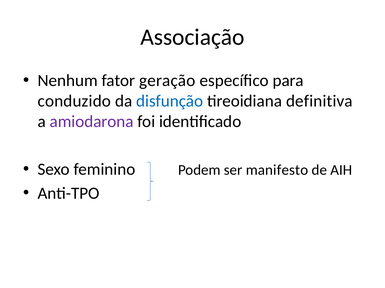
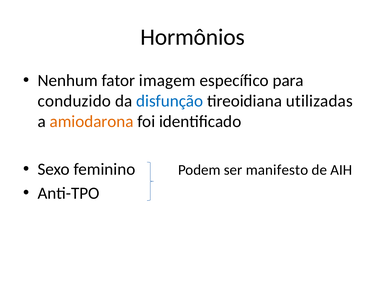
Associação: Associação -> Hormônios (193, 37)
geração: geração -> imagem (167, 81)
definitiva: definitiva -> utilizadas (319, 101)
amiodarona colour: purple -> orange (92, 122)
